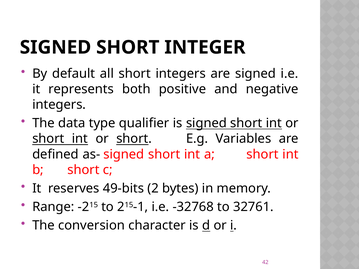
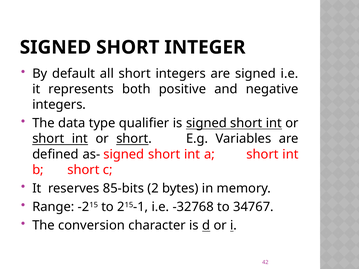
49-bits: 49-bits -> 85-bits (123, 188)
32761: 32761 -> 34767 (253, 207)
